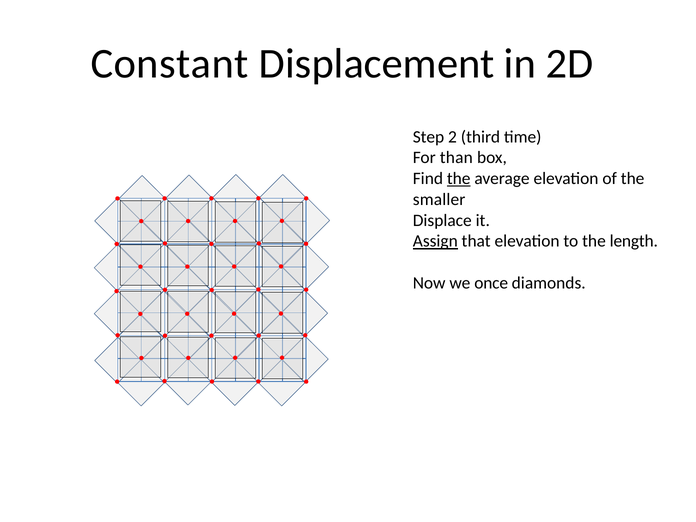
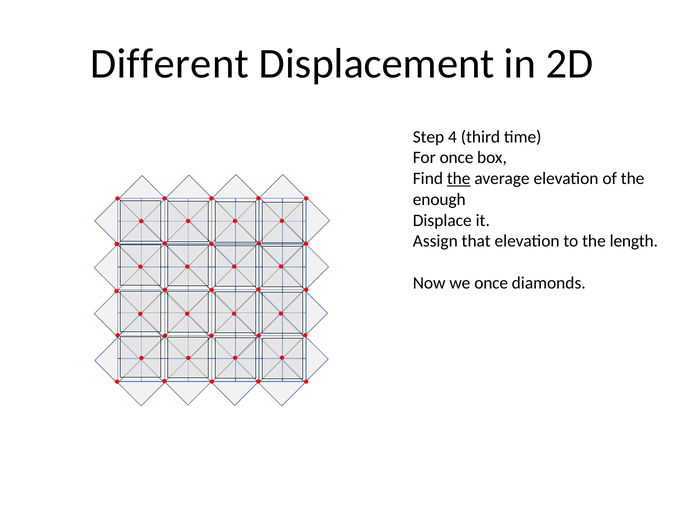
Constant: Constant -> Different (170, 64)
2: 2 -> 4 (452, 137)
For than: than -> once (457, 158)
smaller: smaller -> enough (439, 199)
Assign underline: present -> none (435, 241)
